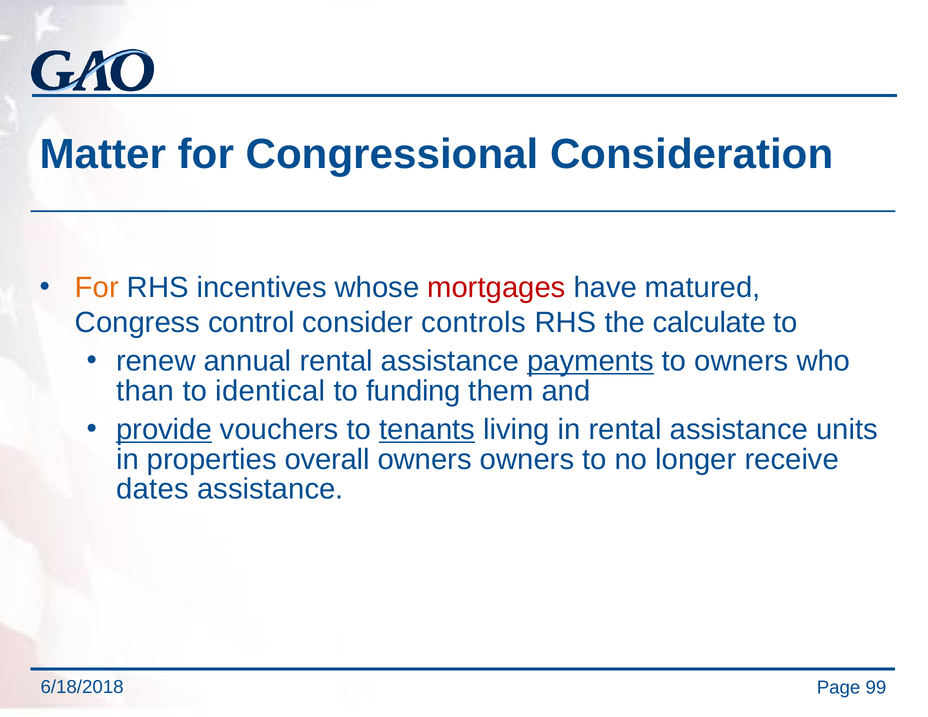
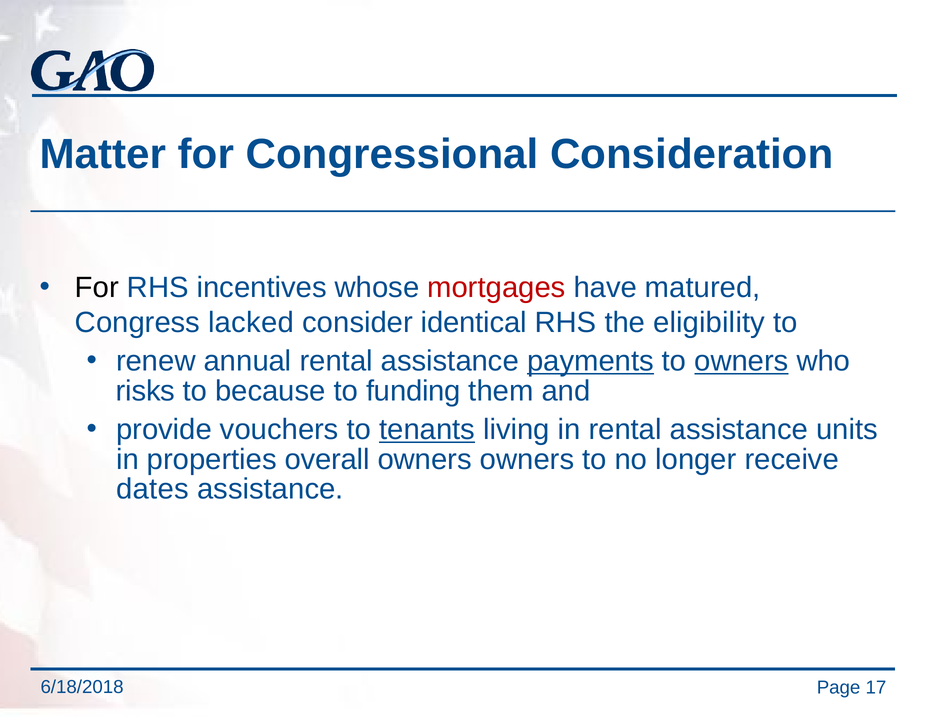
For colour: orange -> black (97, 288)
control: control -> lacked (251, 323)
controls: controls -> identical (474, 323)
calculate: calculate -> eligibility (709, 323)
owners underline: none -> present (741, 361)
than: than -> risks (145, 391)
identical: identical -> because (270, 391)
provide underline: present -> none (164, 430)
99: 99 -> 17 (876, 688)
